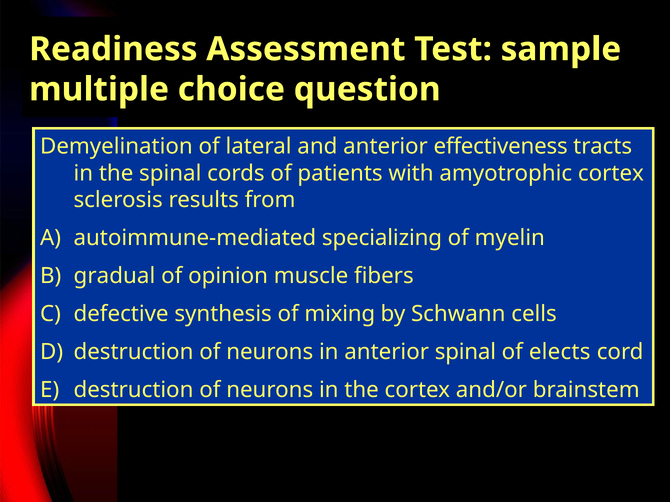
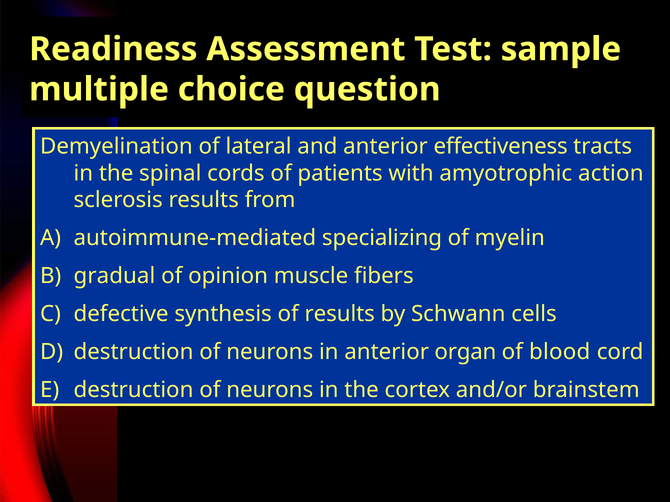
amyotrophic cortex: cortex -> action (611, 173)
of mixing: mixing -> results (340, 314)
anterior spinal: spinal -> organ (465, 352)
elects: elects -> blood (560, 352)
